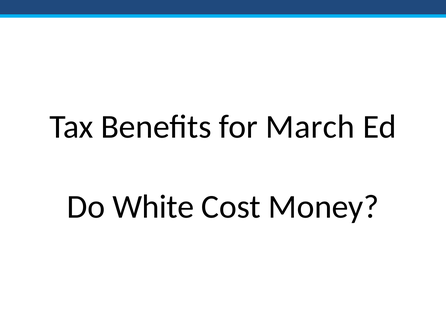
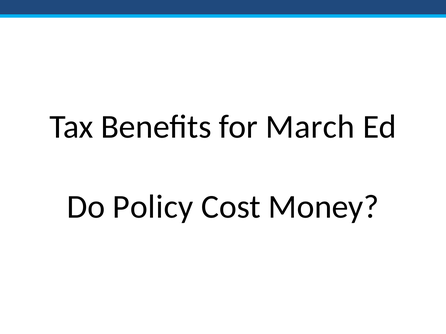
White: White -> Policy (153, 207)
